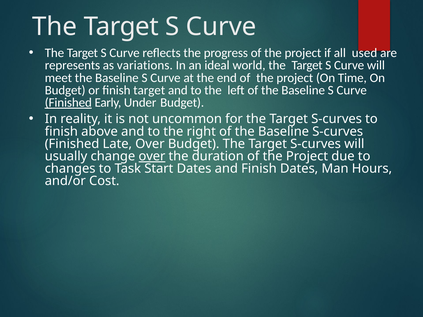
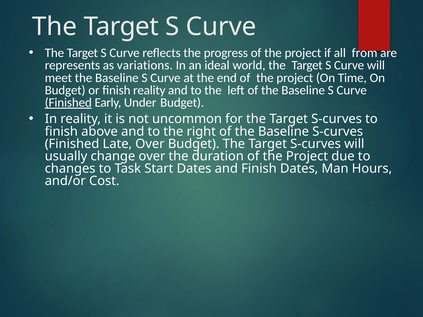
used: used -> from (365, 53)
finish target: target -> reality (149, 90)
over underline: present -> none (152, 156)
